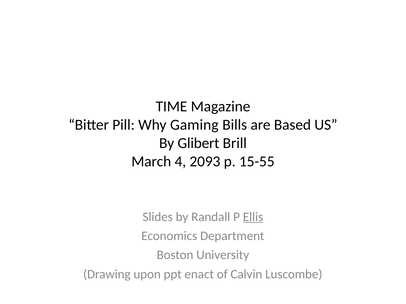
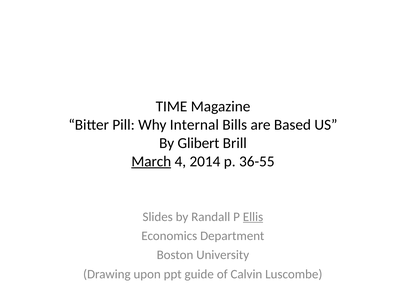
Gaming: Gaming -> Internal (194, 125)
March underline: none -> present (151, 162)
2093: 2093 -> 2014 (205, 162)
15-55: 15-55 -> 36-55 (257, 162)
enact: enact -> guide (199, 275)
